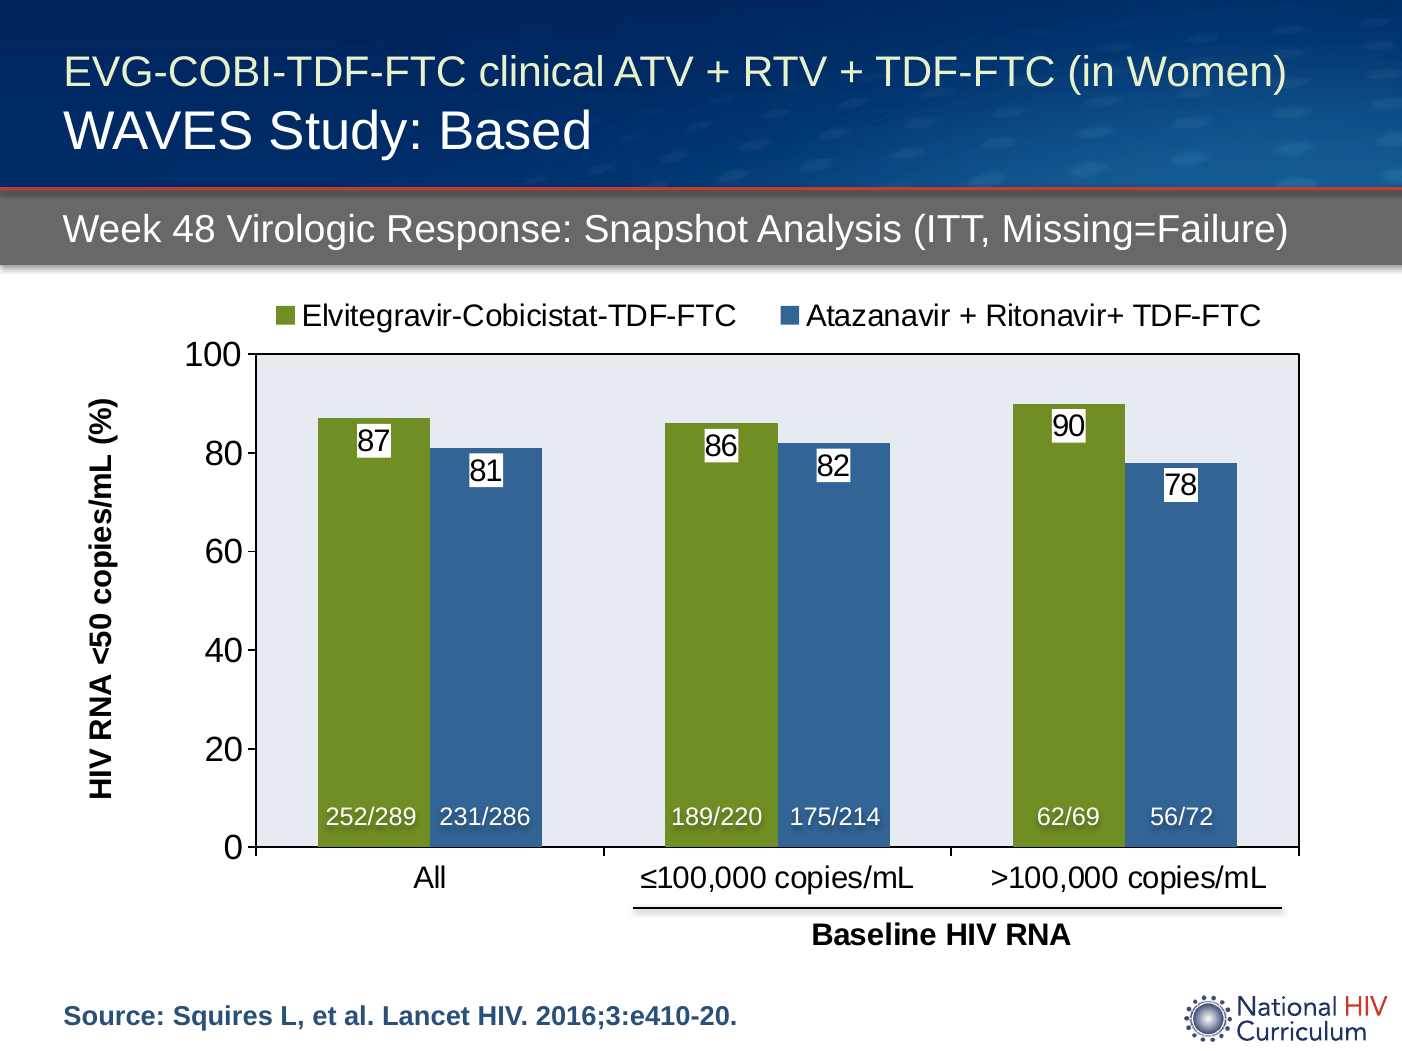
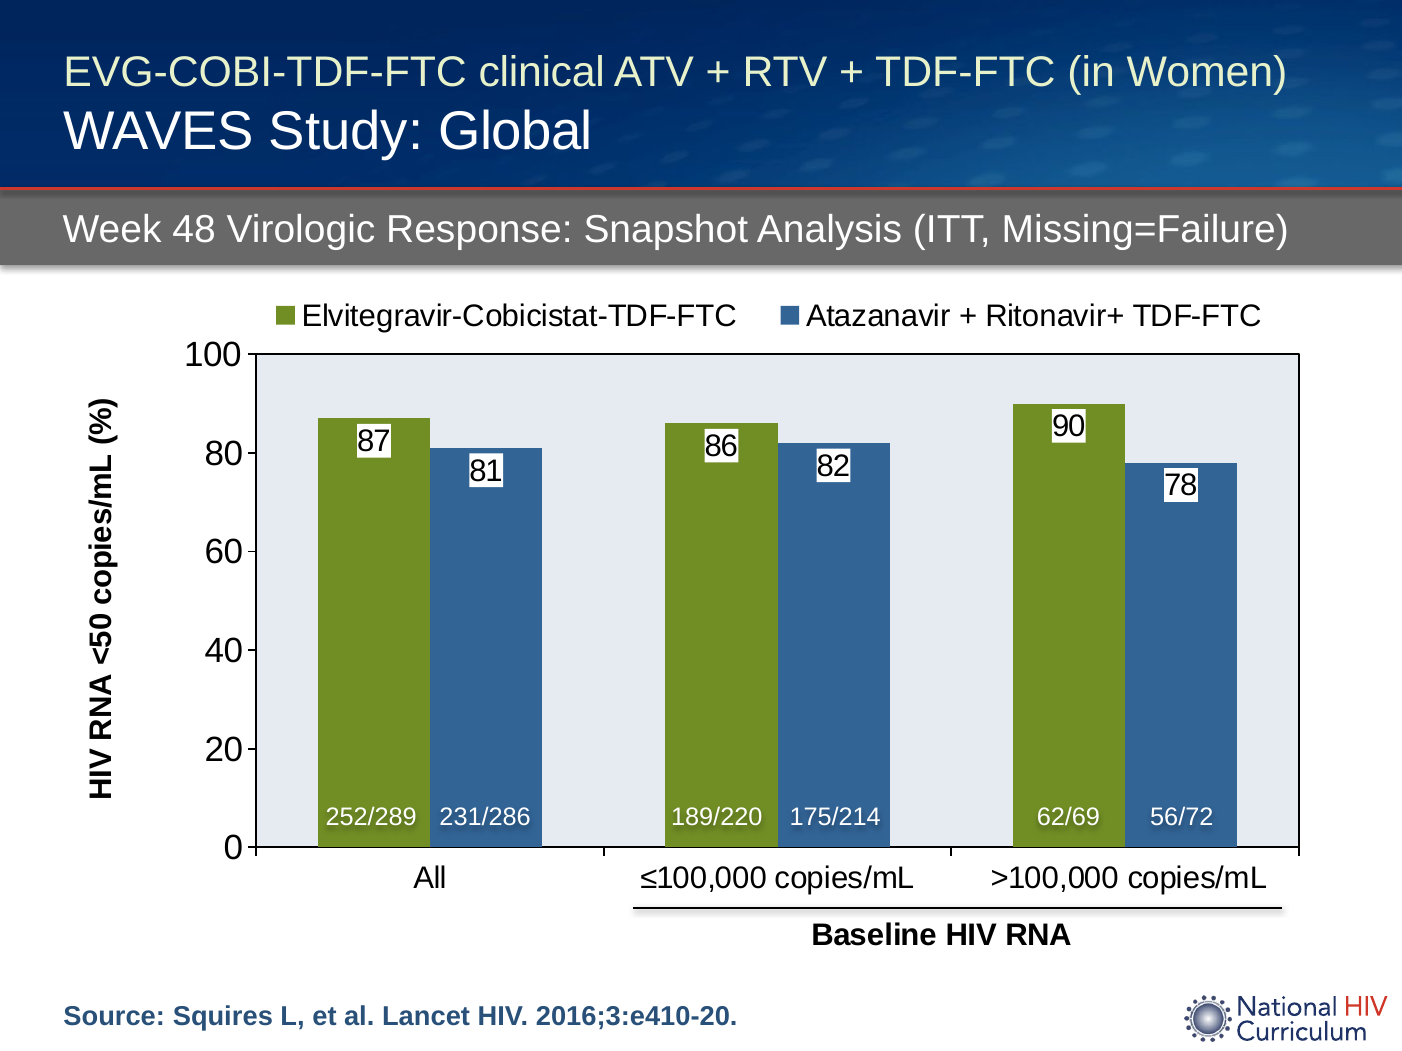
Based: Based -> Global (516, 131)
